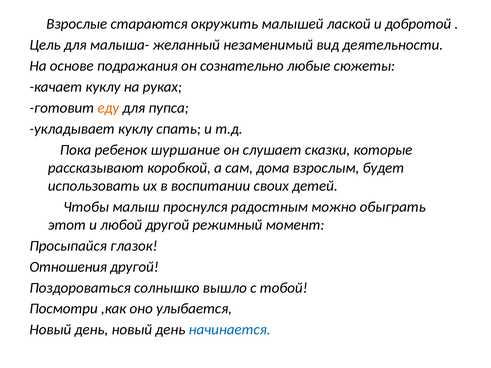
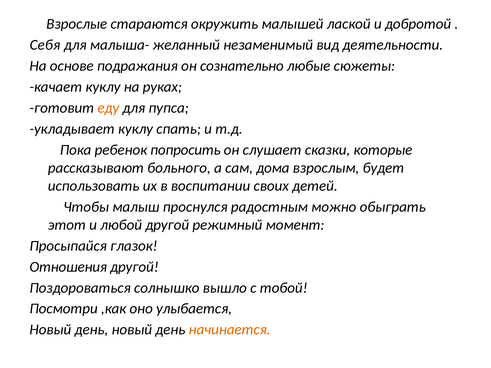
Цель: Цель -> Себя (45, 45)
шуршание: шуршание -> попросить (185, 150)
коробкой: коробкой -> больного (179, 168)
начинается colour: blue -> orange (230, 330)
